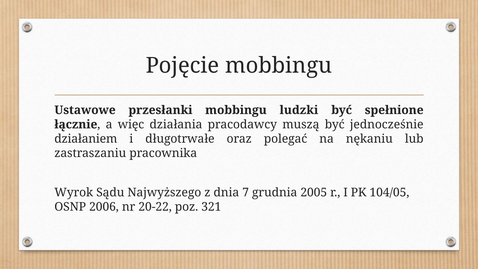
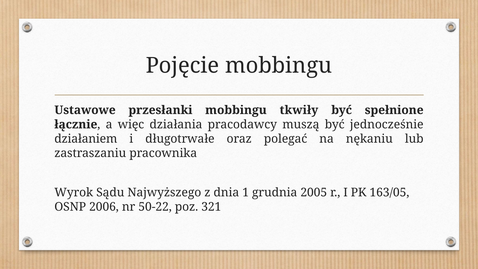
ludzki: ludzki -> tkwiły (299, 110)
7: 7 -> 1 (246, 193)
104/05: 104/05 -> 163/05 (389, 193)
20-22: 20-22 -> 50-22 (155, 207)
